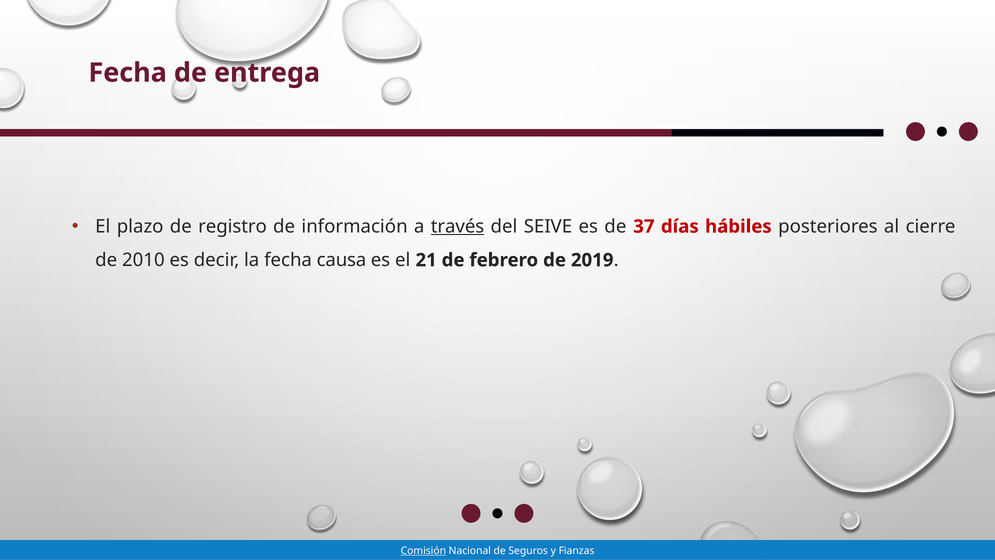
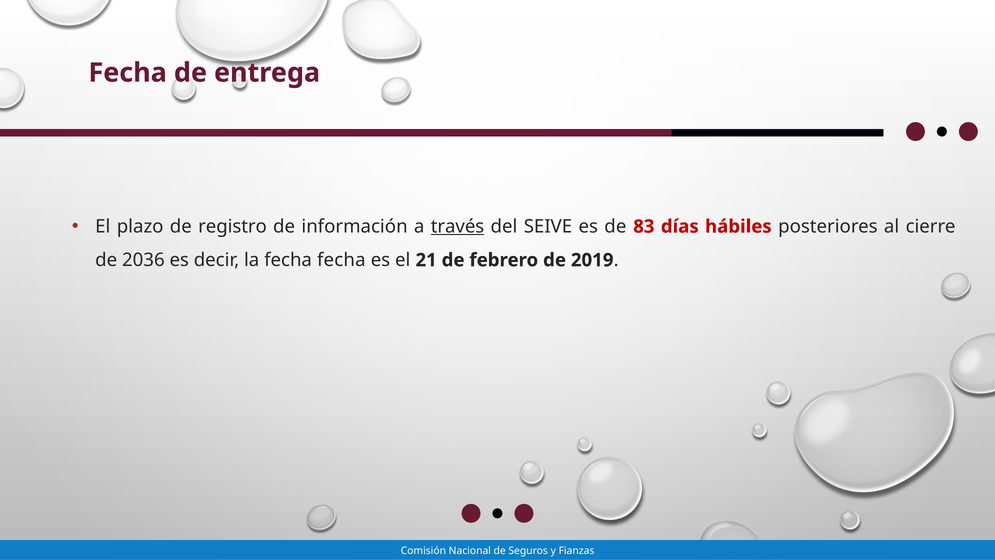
37: 37 -> 83 (644, 226)
2010: 2010 -> 2036 (143, 260)
fecha causa: causa -> fecha (341, 260)
Comisión underline: present -> none (423, 550)
